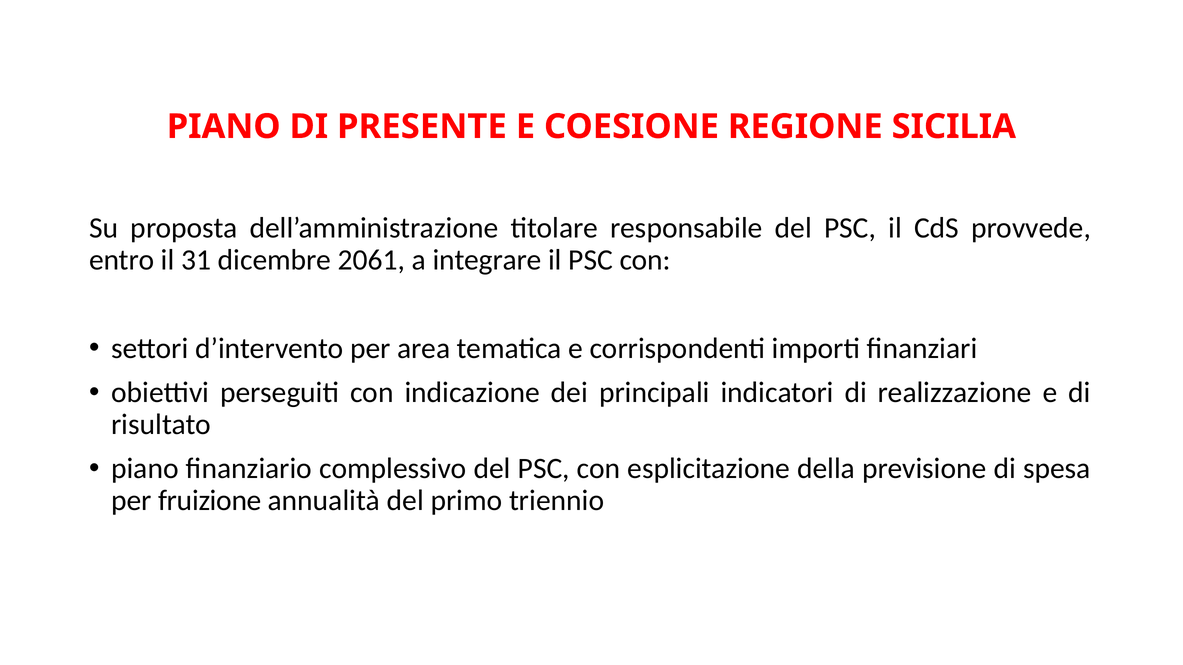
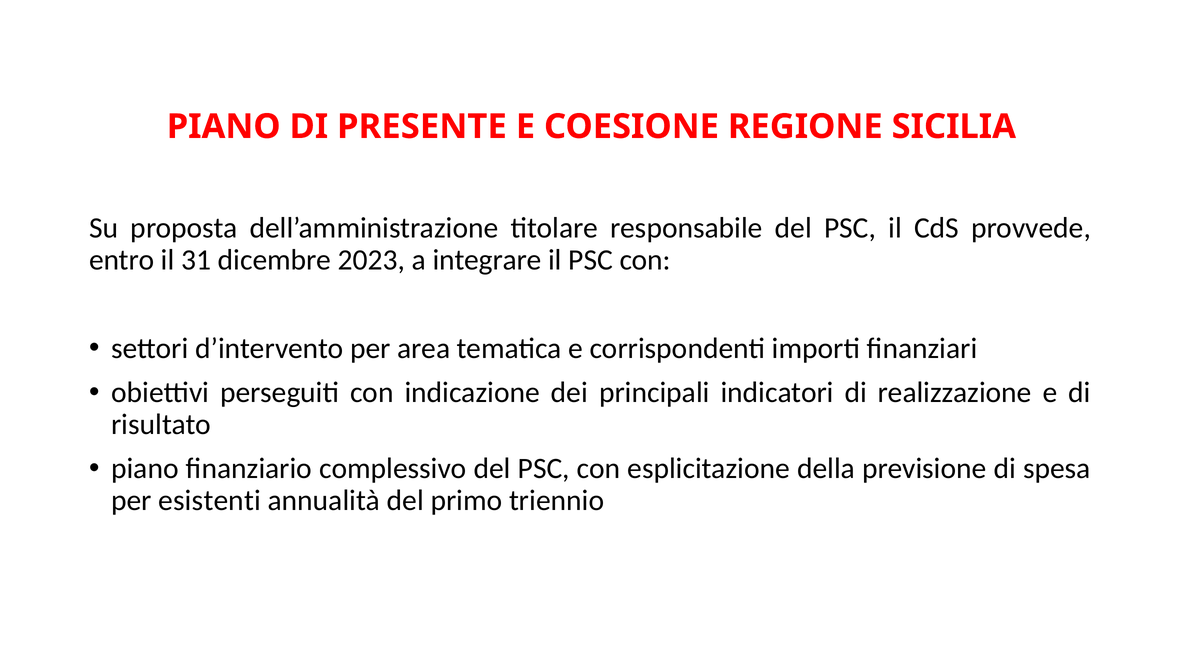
2061: 2061 -> 2023 (371, 260)
fruizione: fruizione -> esistenti (210, 501)
